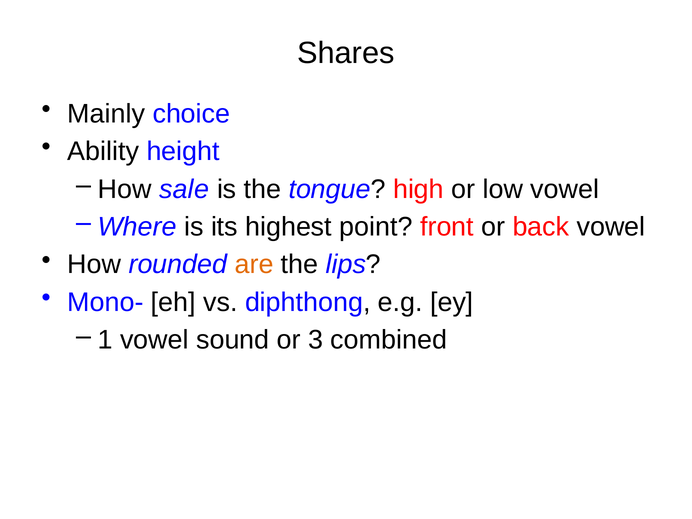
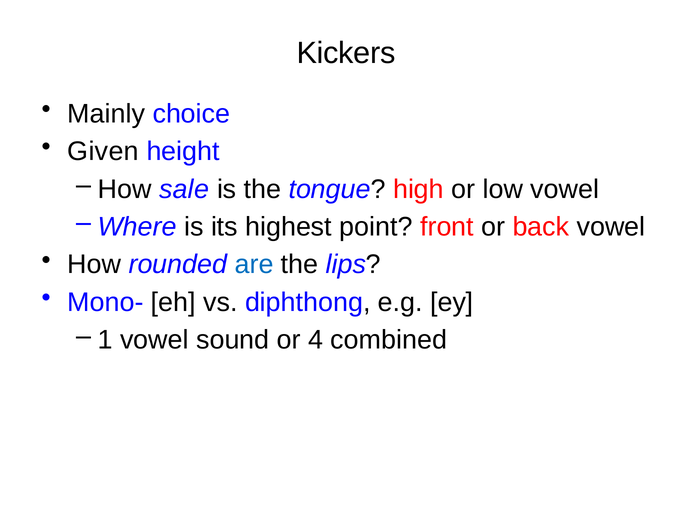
Shares: Shares -> Kickers (346, 53)
Ability: Ability -> Given (103, 151)
are colour: orange -> blue (254, 265)
3: 3 -> 4 (316, 340)
